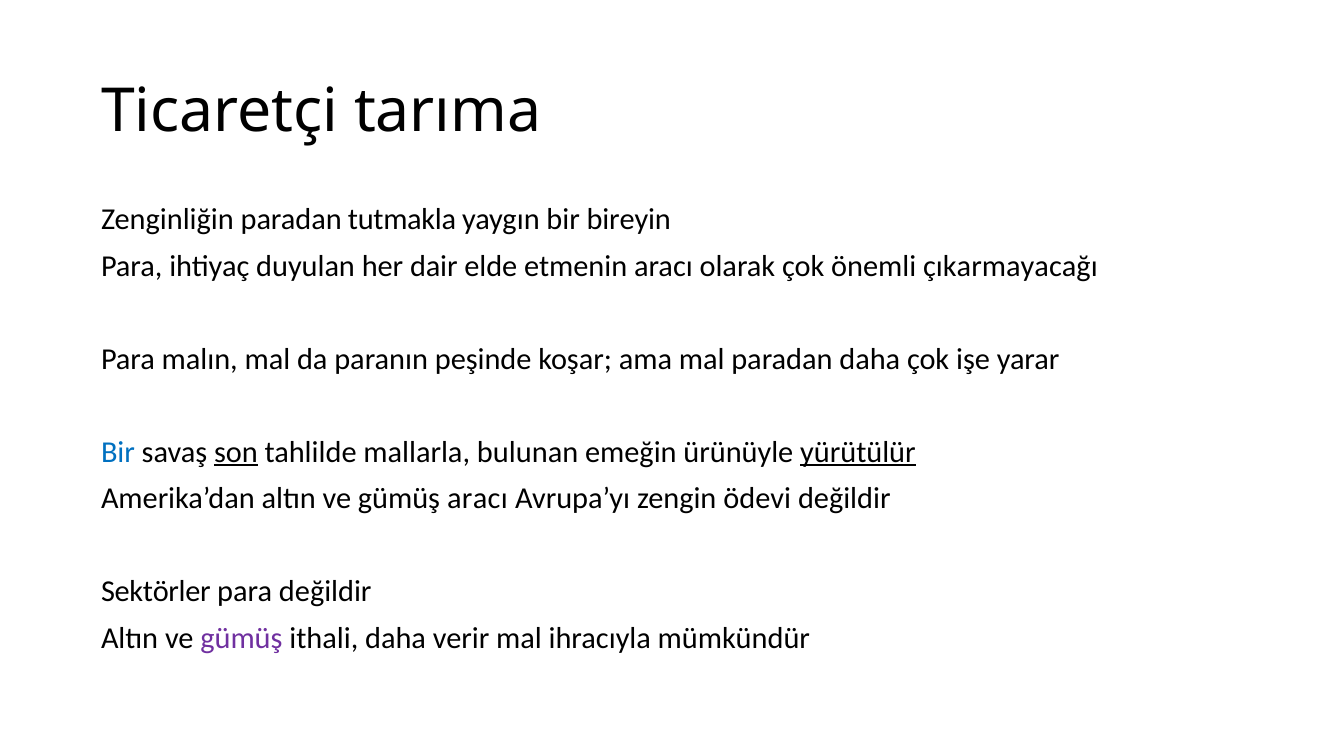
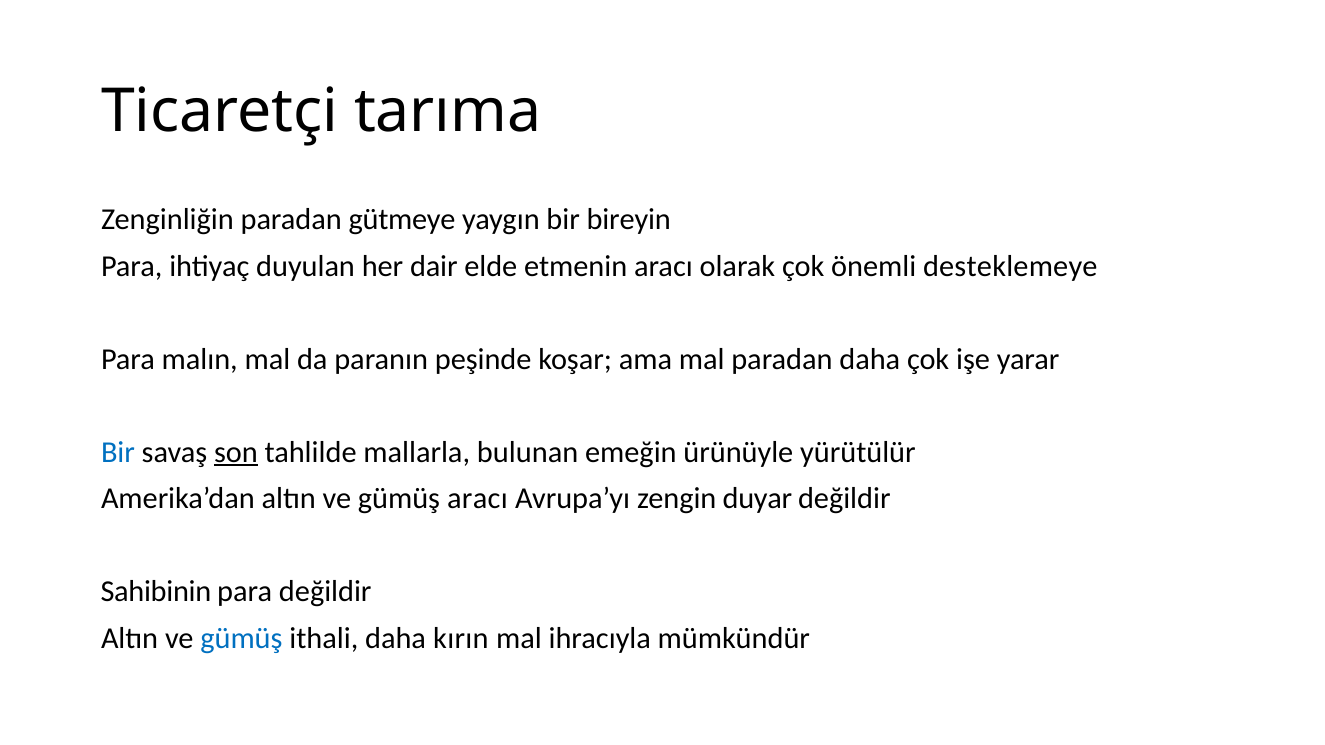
tutmakla: tutmakla -> gütmeye (402, 220)
çıkarmayacağı: çıkarmayacağı -> desteklemeye (1010, 266)
yürütülür underline: present -> none (858, 452)
ödevi: ödevi -> duyar (757, 499)
Sektörler: Sektörler -> Sahibinin (156, 592)
gümüş colour: purple -> blue (241, 639)
verir: verir -> kırın (461, 639)
